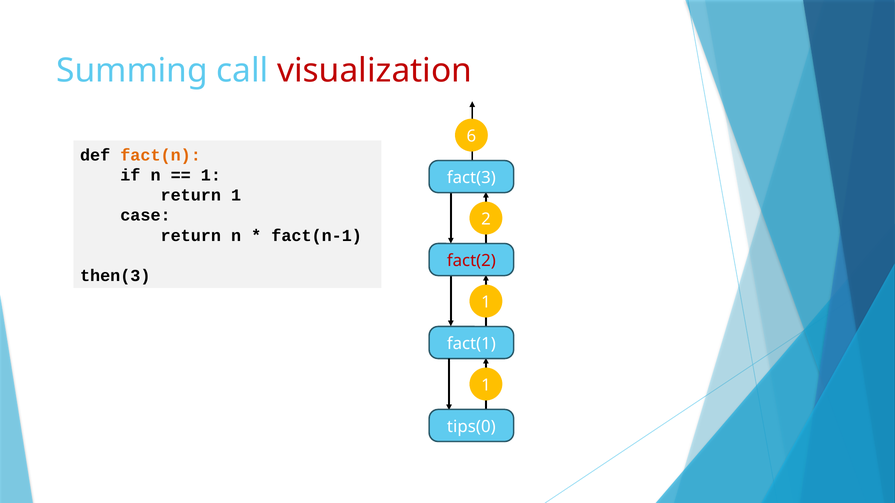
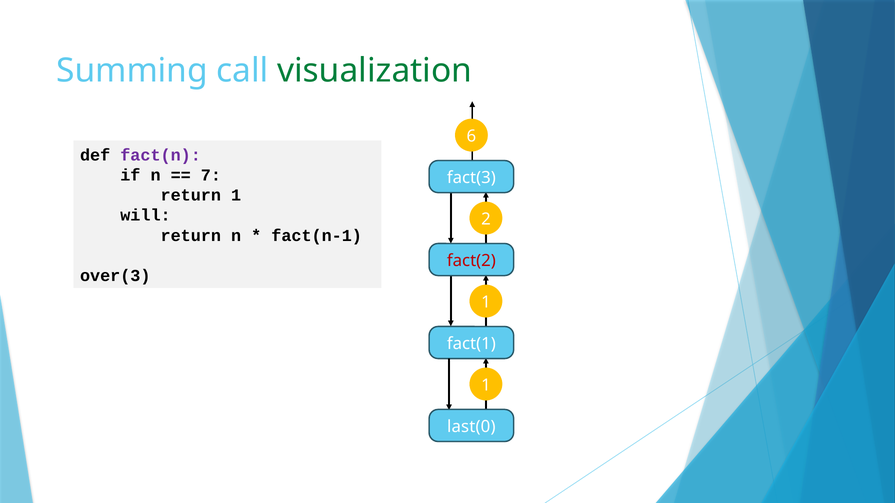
visualization colour: red -> green (375, 71)
fact(n colour: orange -> purple (161, 155)
1: 1 -> 7 (211, 175)
case: case -> will (145, 216)
then(3: then(3 -> over(3 (115, 276)
tips(0: tips(0 -> last(0 (471, 427)
